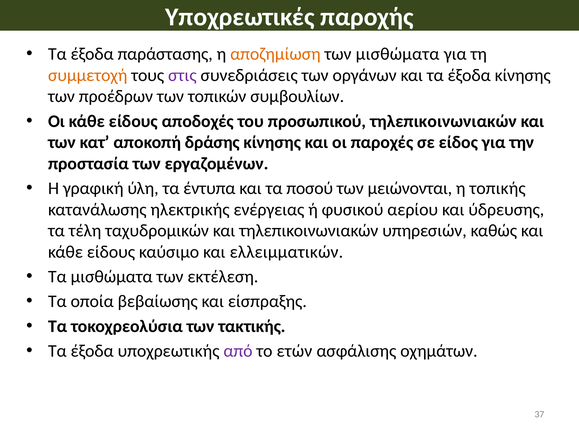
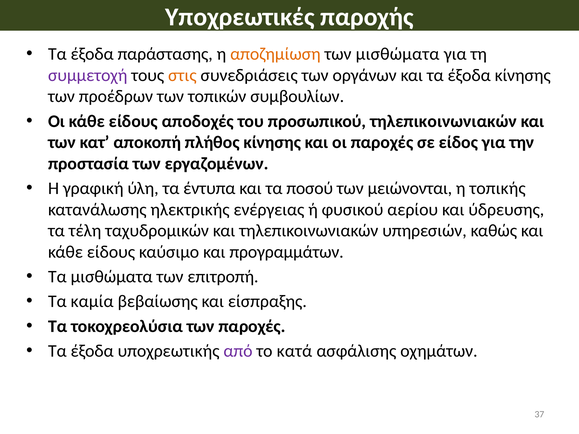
συμμετοχή colour: orange -> purple (88, 75)
στις colour: purple -> orange (182, 75)
δράσης: δράσης -> πλήθος (212, 142)
ελλειμματικών: ελλειμματικών -> προγραμμάτων (287, 252)
εκτέλεση: εκτέλεση -> επιτροπή (223, 277)
οποία: οποία -> καμία (92, 302)
των τακτικής: τακτικής -> παροχές (252, 326)
ετών: ετών -> κατά (294, 351)
